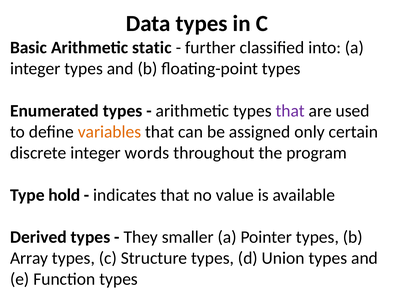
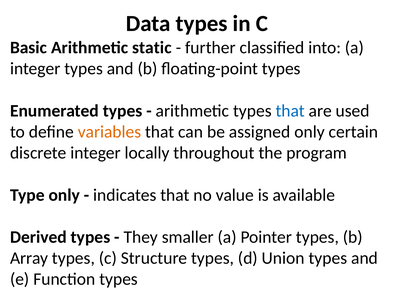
that colour: purple -> blue (290, 111)
words: words -> locally (147, 153)
Type hold: hold -> only (64, 195)
